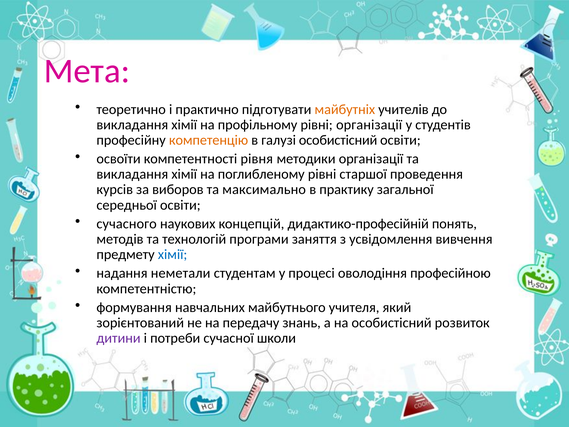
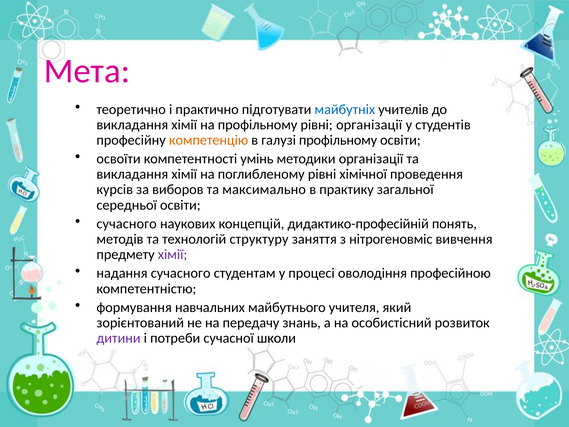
майбутніх colour: orange -> blue (345, 109)
галузі особистісний: особистісний -> профільному (338, 140)
рівня: рівня -> умінь (257, 159)
старшої: старшої -> хімічної (363, 174)
програми: програми -> структуру (259, 239)
усвідомлення: усвідомлення -> нітрогеновміс (391, 239)
хімії colour: blue -> purple (173, 254)
надання неметали: неметали -> сучасного (181, 273)
